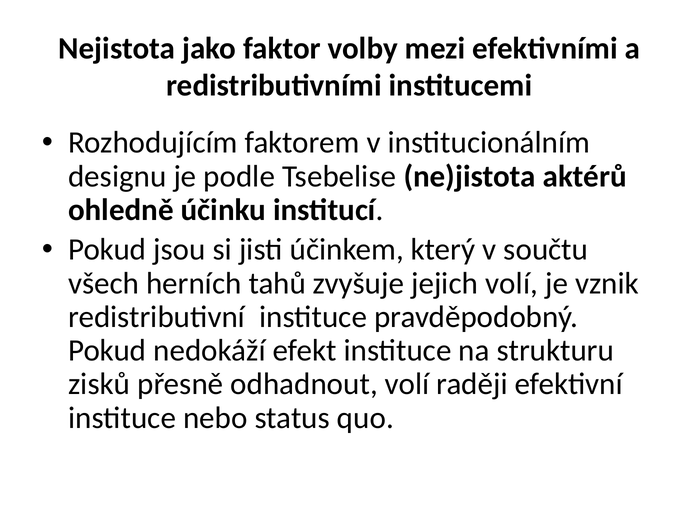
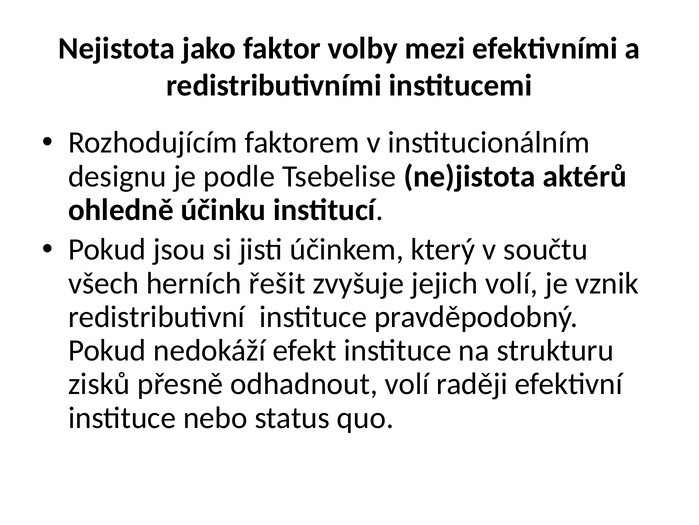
tahů: tahů -> řešit (277, 283)
